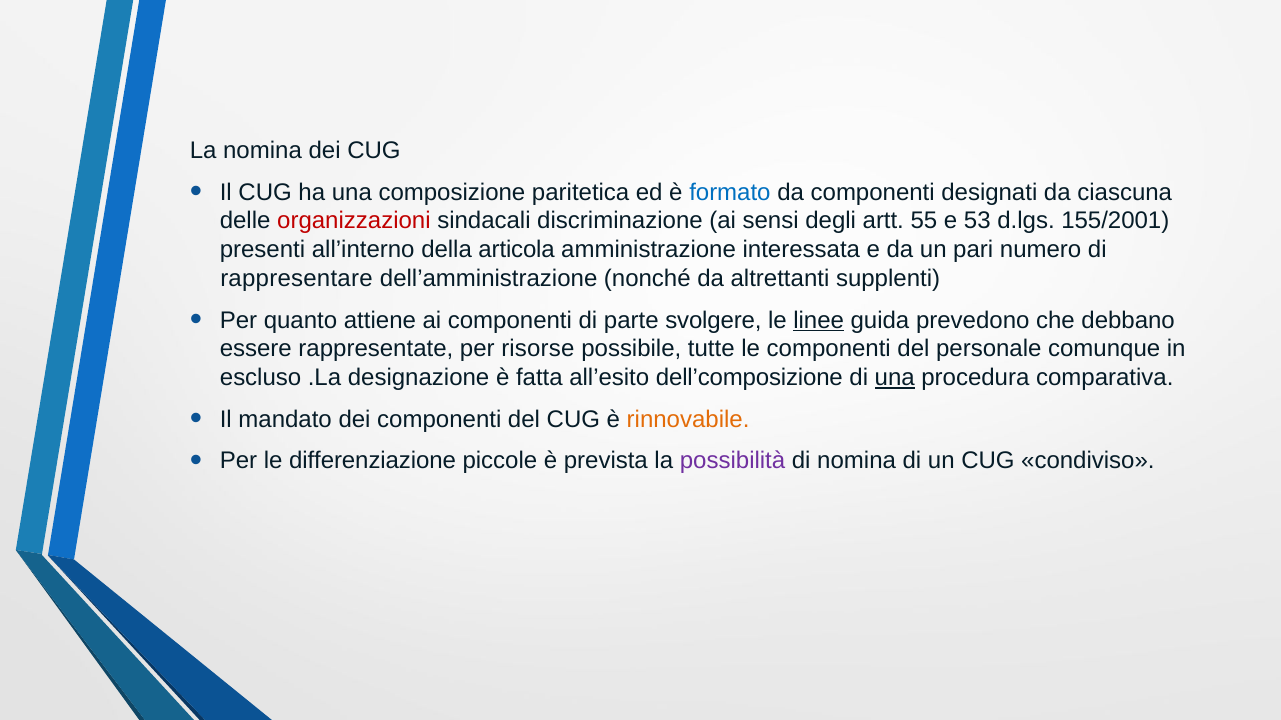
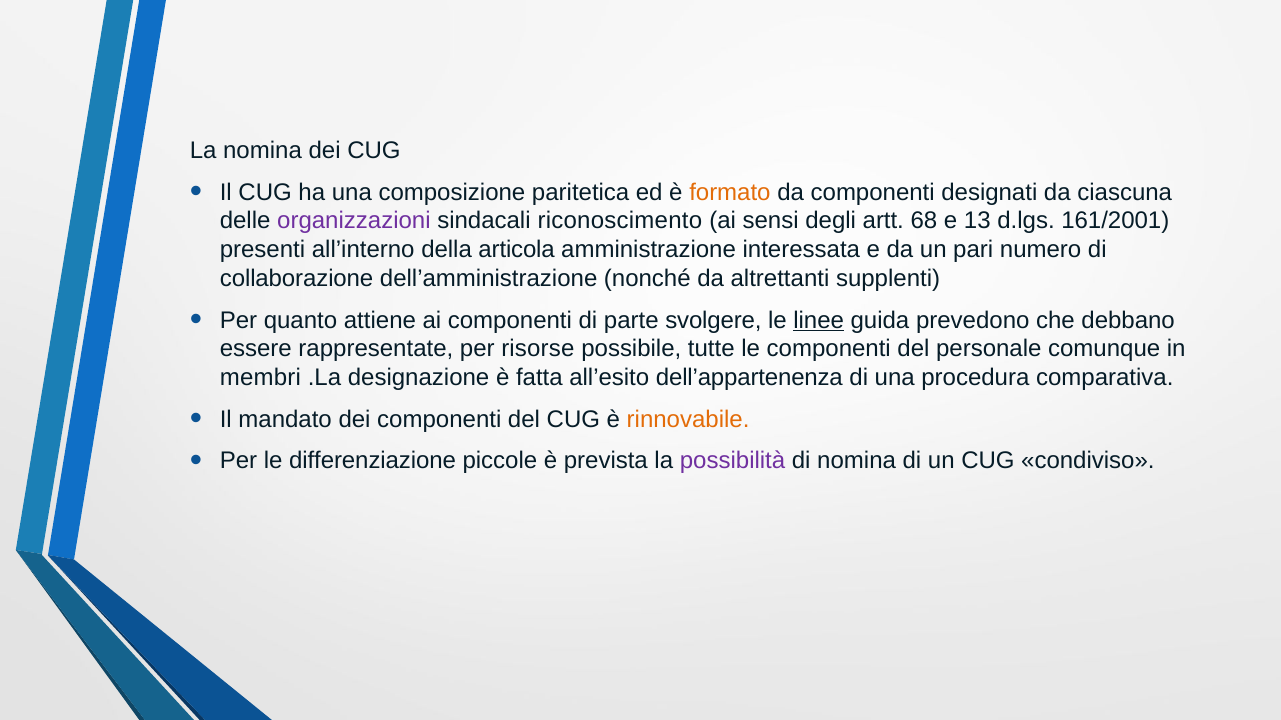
formato colour: blue -> orange (730, 192)
organizzazioni colour: red -> purple (354, 221)
discriminazione: discriminazione -> riconoscimento (620, 221)
55: 55 -> 68 (924, 221)
53: 53 -> 13 (977, 221)
155/2001: 155/2001 -> 161/2001 (1115, 221)
rappresentare: rappresentare -> collaborazione (297, 279)
escluso: escluso -> membri (260, 378)
dell’composizione: dell’composizione -> dell’appartenenza (749, 378)
una underline: present -> none (895, 378)
